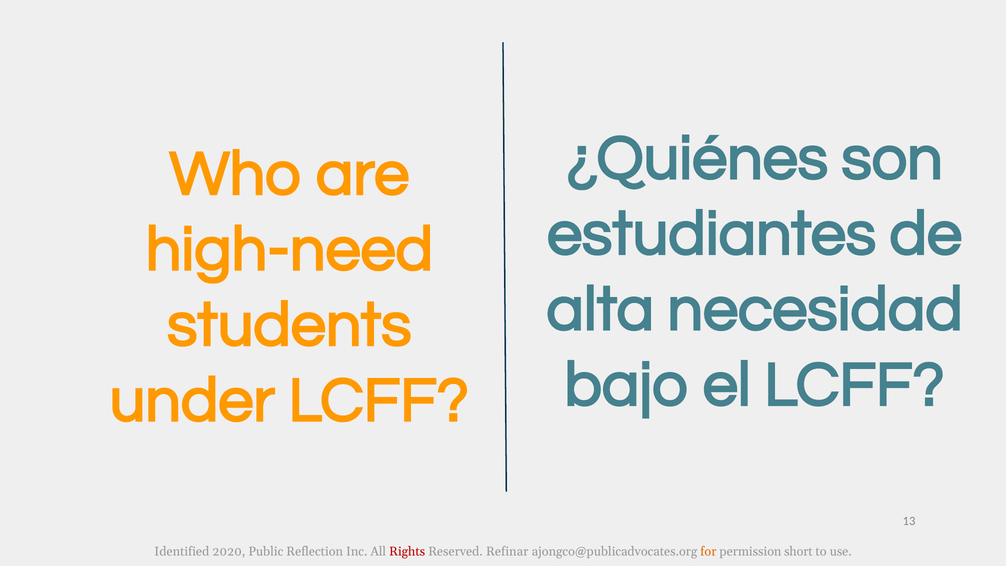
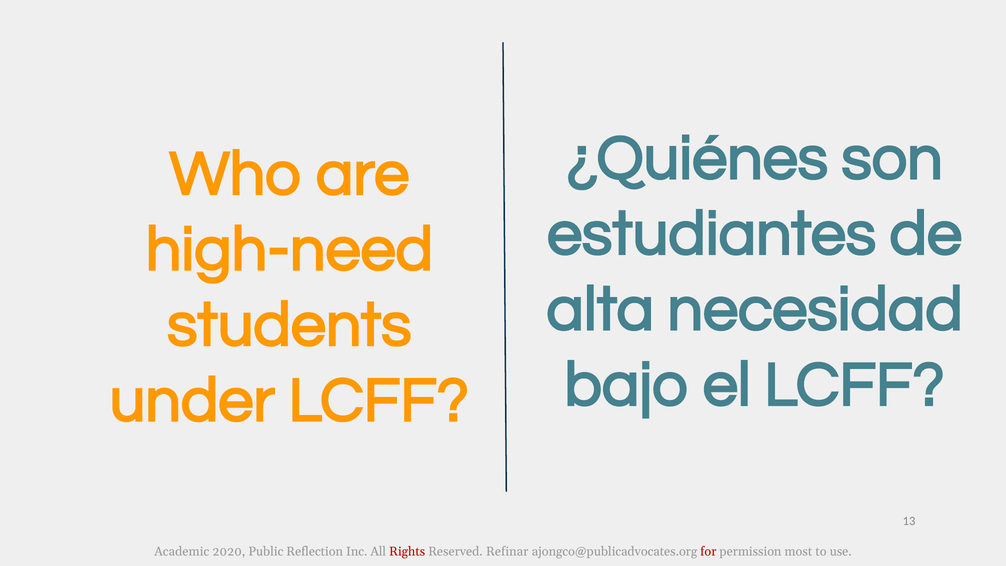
Identified: Identified -> Academic (182, 551)
for colour: orange -> red (708, 551)
short: short -> most (798, 551)
